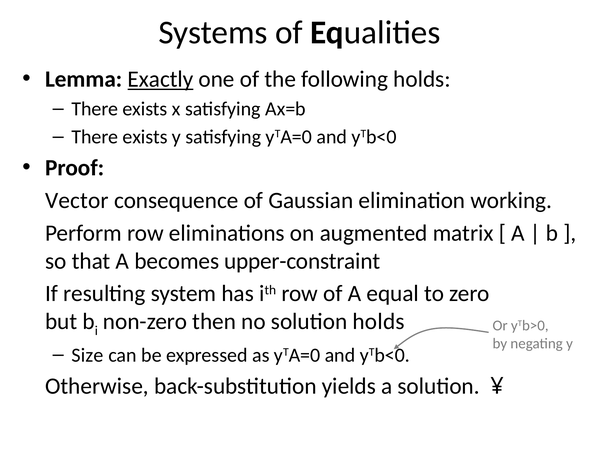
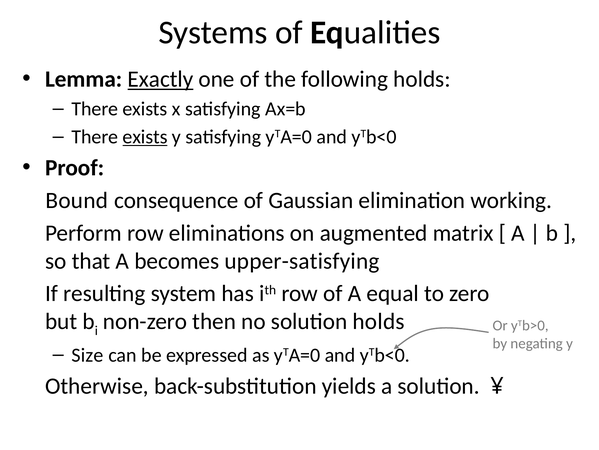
exists underline: none -> present (145, 137)
Vector: Vector -> Bound (77, 200)
upper-constraint: upper-constraint -> upper-satisfying (302, 261)
